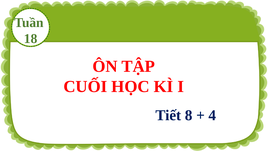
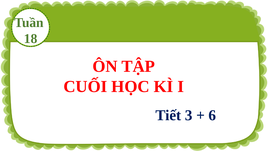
8: 8 -> 3 (189, 115)
4: 4 -> 6 (212, 115)
